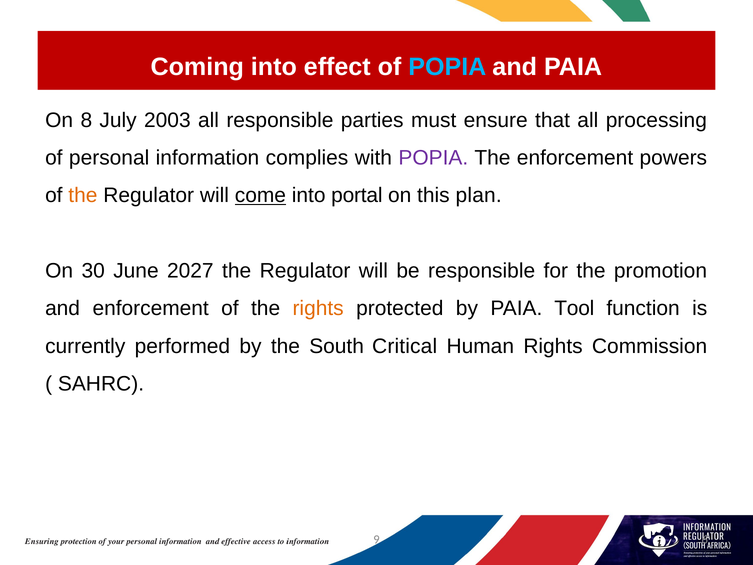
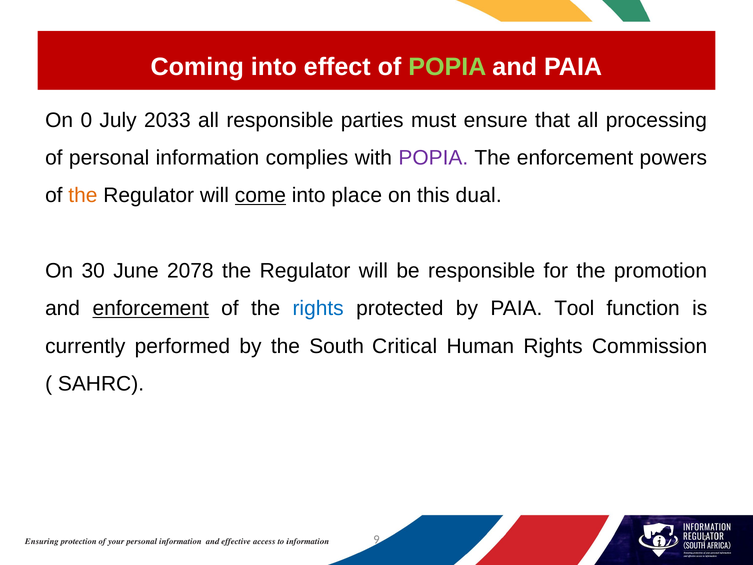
POPIA colour: light blue -> light green (447, 67)
8: 8 -> 0 (86, 120)
2003: 2003 -> 2033 (167, 120)
portal: portal -> place (357, 195)
plan: plan -> dual (479, 195)
2027: 2027 -> 2078 (190, 271)
enforcement underline: none -> present (151, 308)
rights colour: orange -> blue (318, 308)
6: 6 -> 7 (705, 539)
